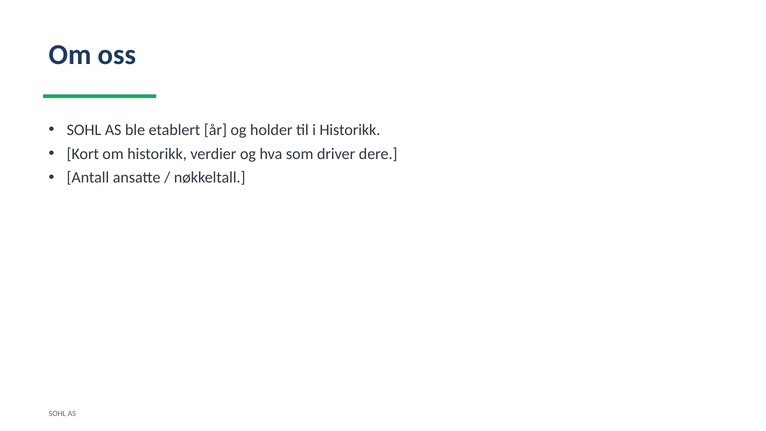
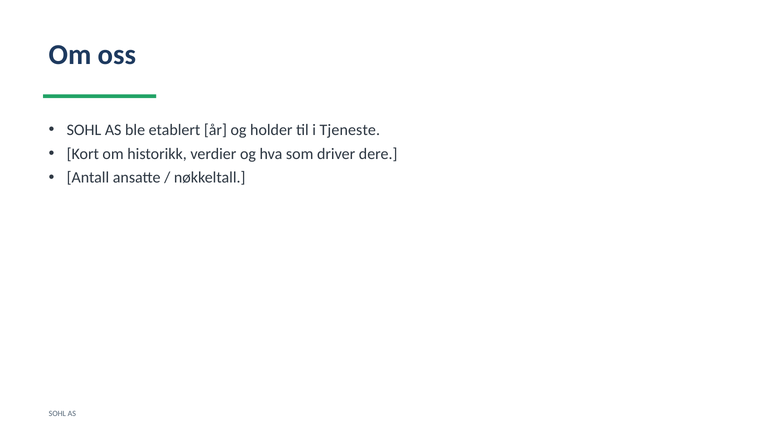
i Historikk: Historikk -> Tjeneste (350, 130)
